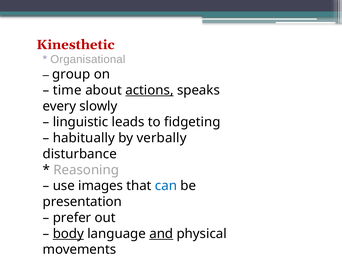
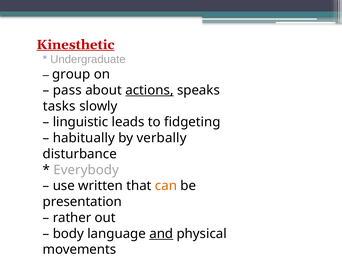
Kinesthetic underline: none -> present (76, 45)
Organisational: Organisational -> Undergraduate (88, 59)
time: time -> pass (67, 90)
every: every -> tasks (59, 106)
Reasoning: Reasoning -> Everybody (86, 170)
images: images -> written (101, 186)
can colour: blue -> orange (166, 186)
prefer: prefer -> rather (72, 218)
body underline: present -> none (68, 234)
